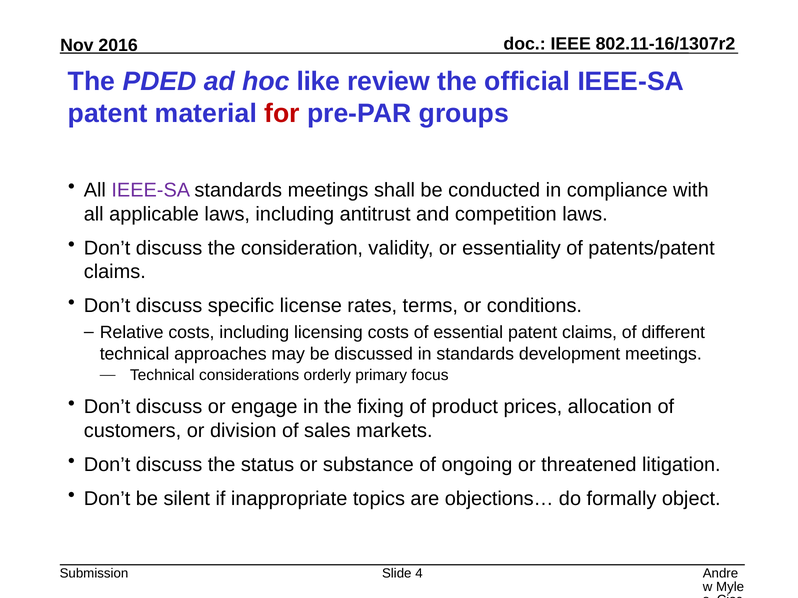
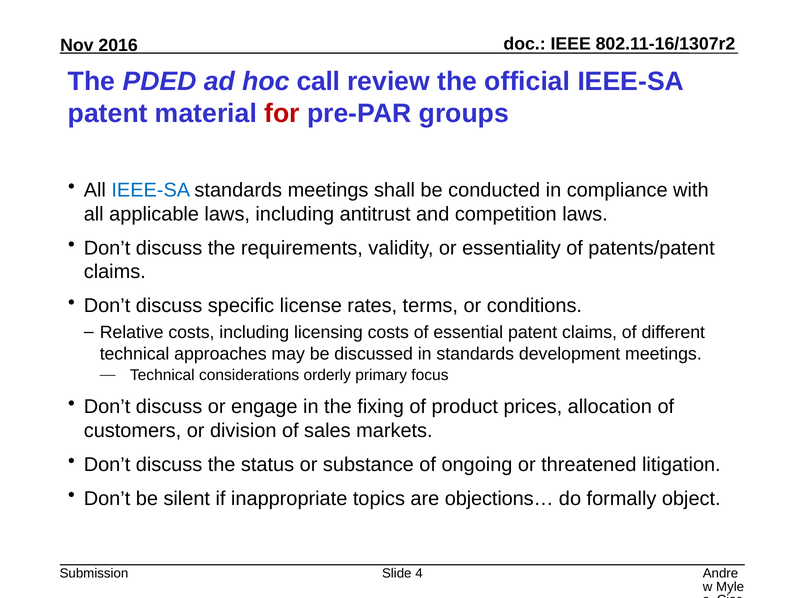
like: like -> call (318, 82)
IEEE-SA colour: purple -> blue (151, 190)
consideration: consideration -> requirements (302, 248)
